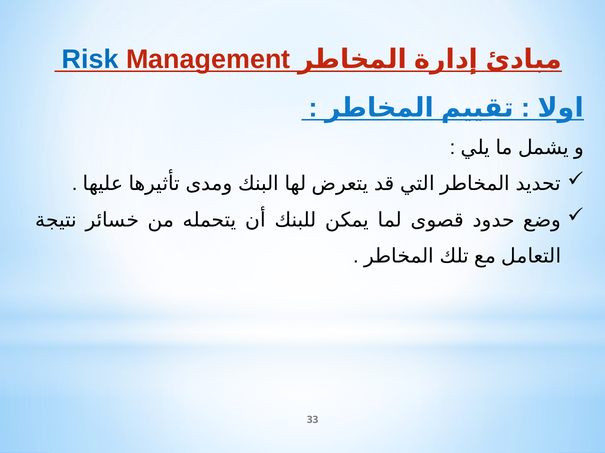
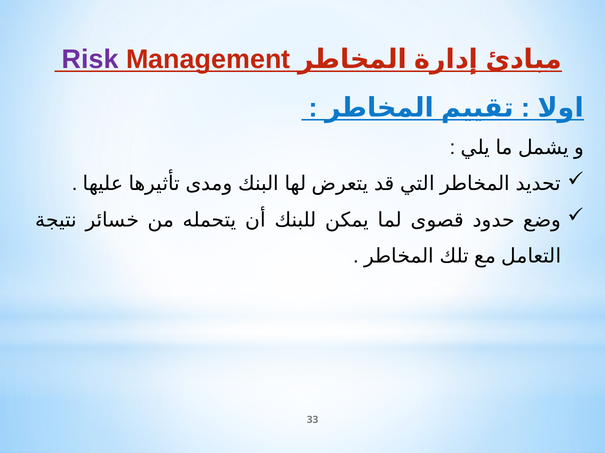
Risk colour: blue -> purple (90, 60)
